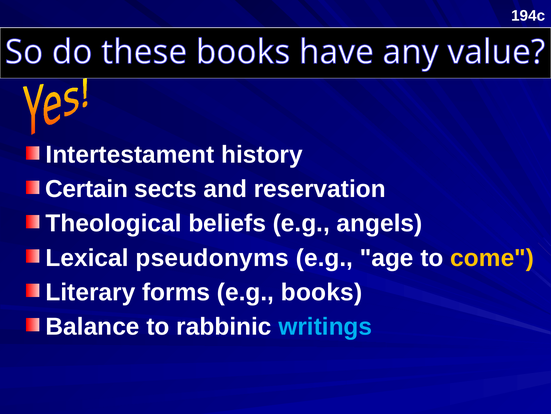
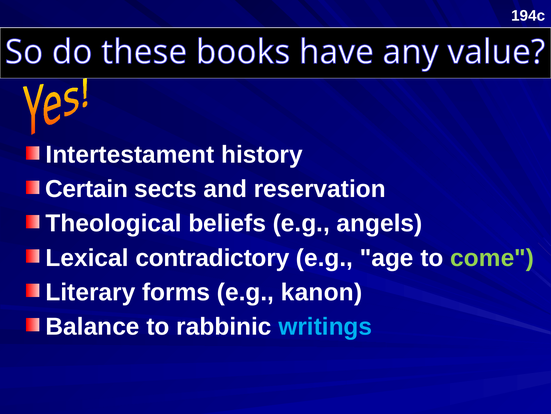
pseudonyms: pseudonyms -> contradictory (212, 257)
come colour: yellow -> light green (492, 257)
e.g books: books -> kanon (322, 292)
